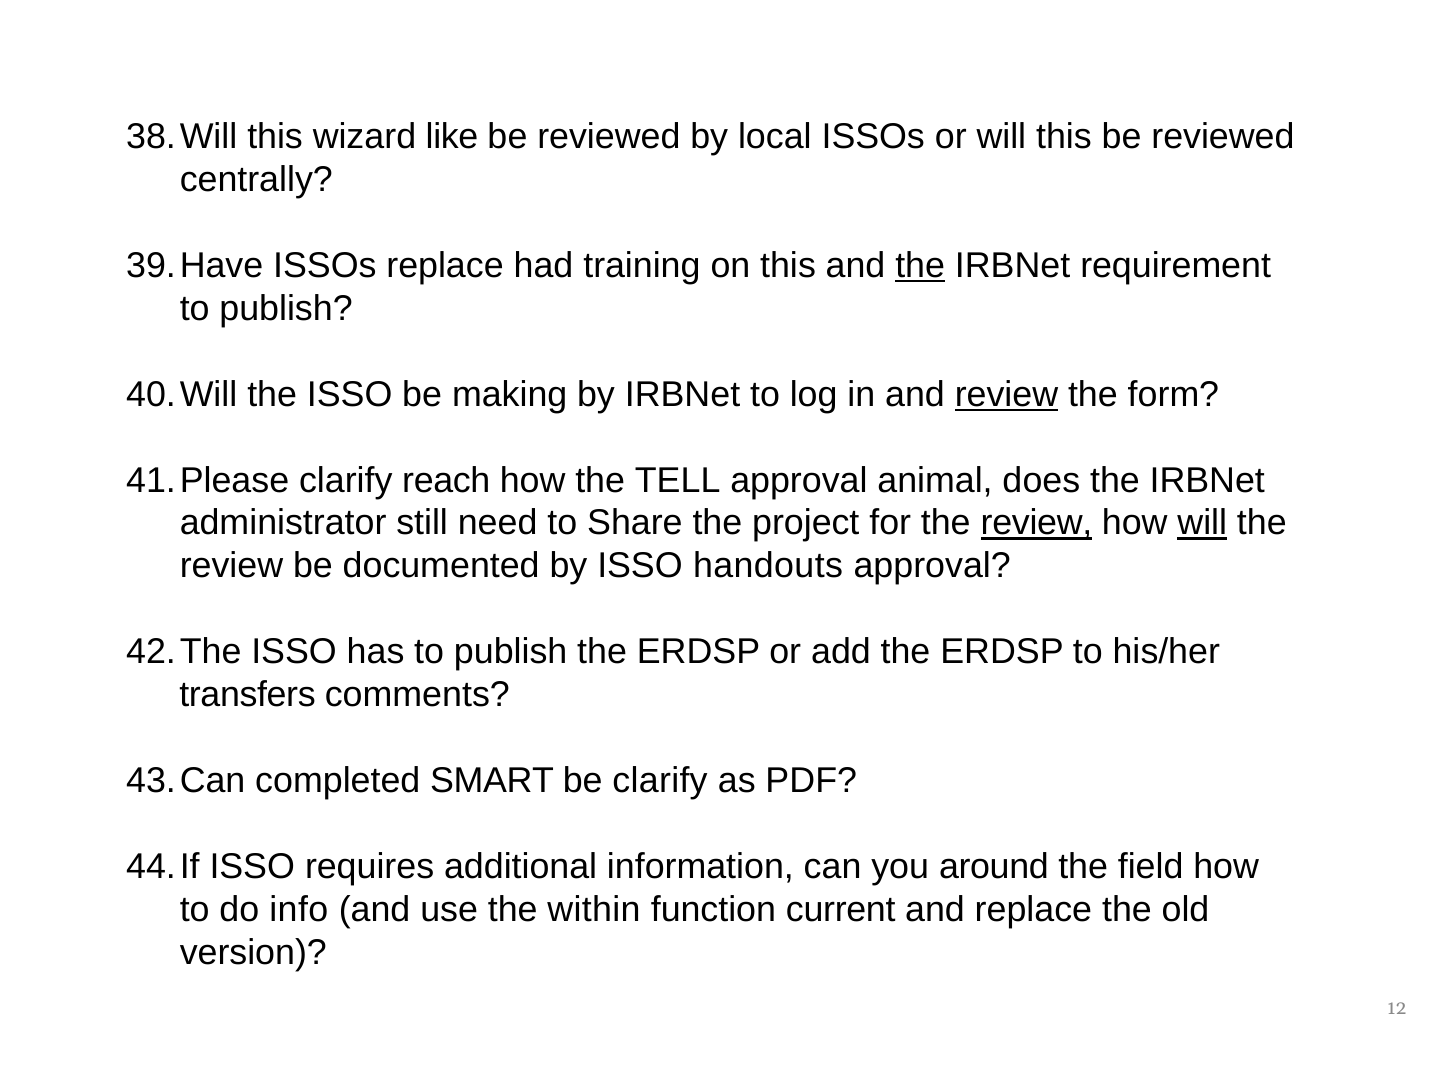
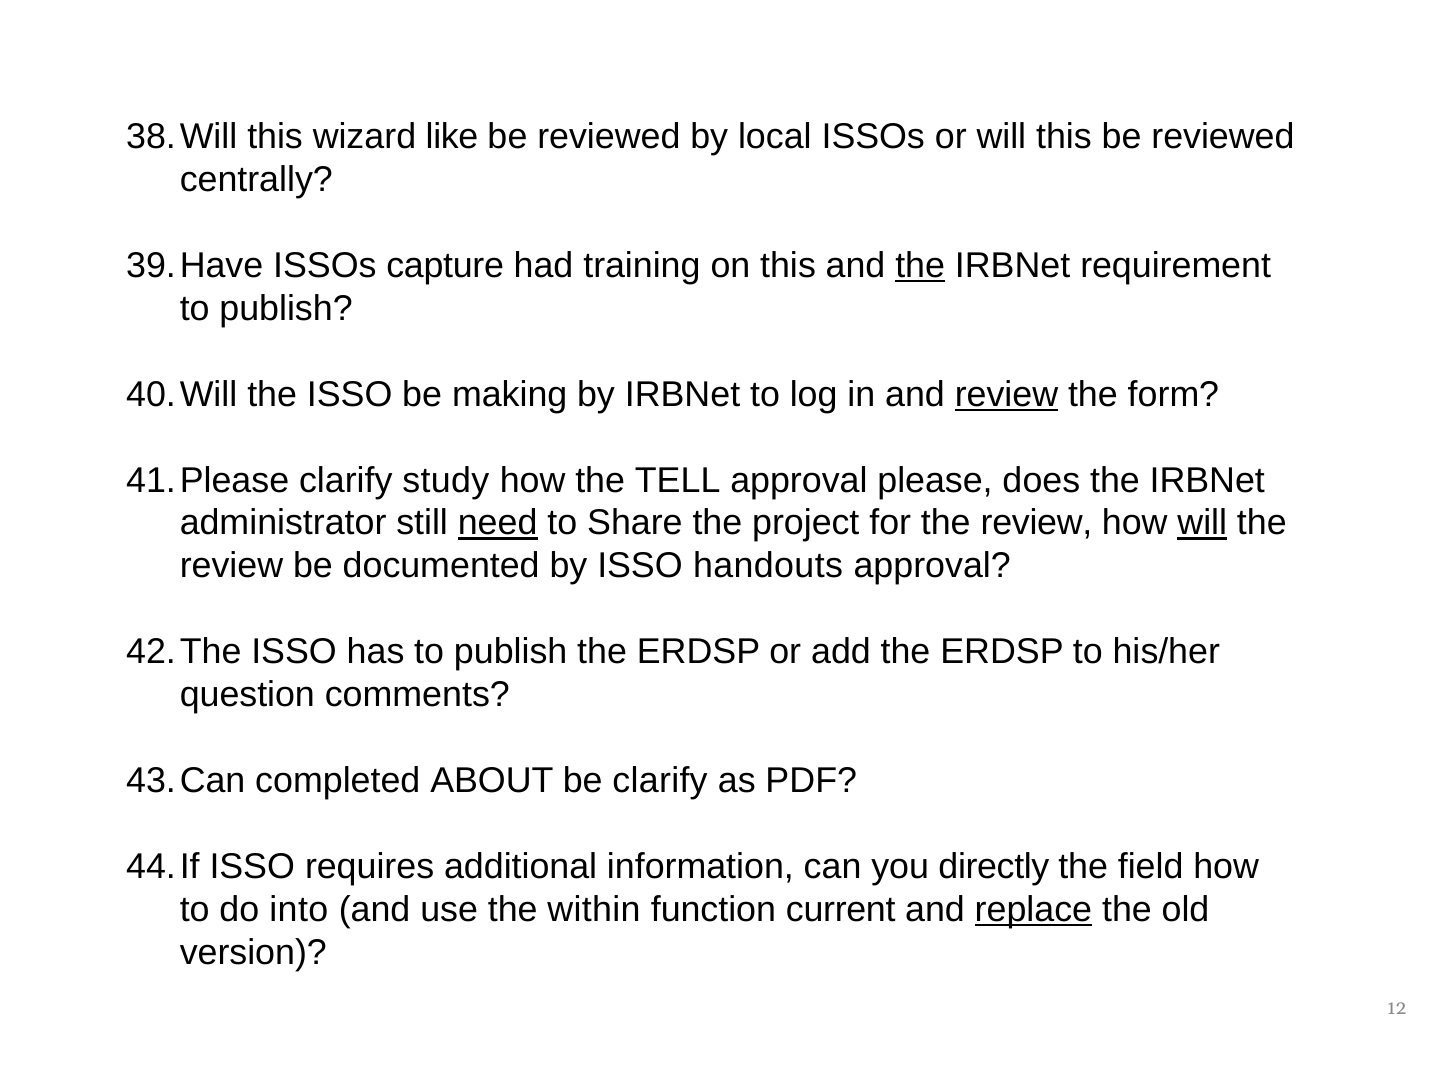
ISSOs replace: replace -> capture (445, 265)
reach: reach -> study (446, 480)
animal: animal -> please (935, 480)
need underline: none -> present (498, 523)
review underline: present -> none (1036, 523)
transfers: transfers -> question (247, 695)
SMART: SMART -> ABOUT (492, 781)
around: around -> directly (994, 867)
info: info -> into (299, 910)
replace underline: none -> present (1033, 910)
